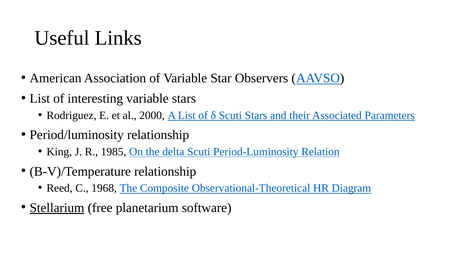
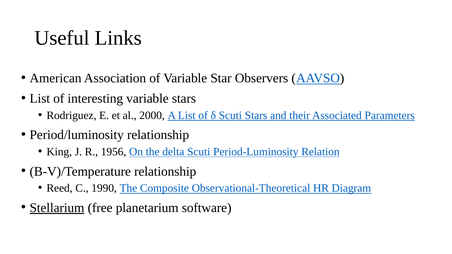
1985: 1985 -> 1956 (114, 152)
1968: 1968 -> 1990 (104, 188)
